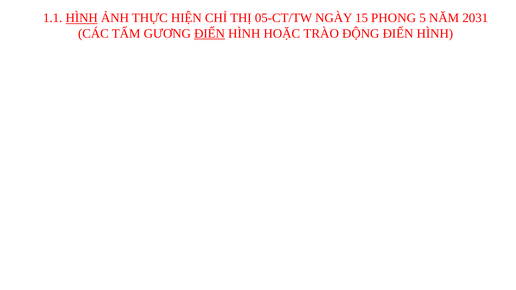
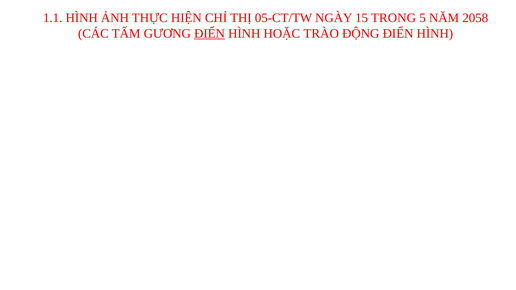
HÌNH underline: present -> none (82, 18)
PHONG: PHONG -> TRONG (394, 18)
2031: 2031 -> 2058 (475, 18)
